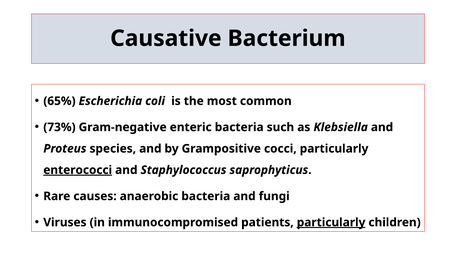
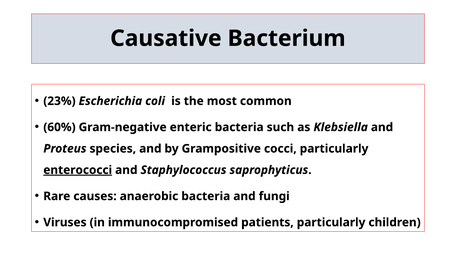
65%: 65% -> 23% (59, 101)
73%: 73% -> 60% (59, 127)
particularly underline: present -> none (331, 222)
